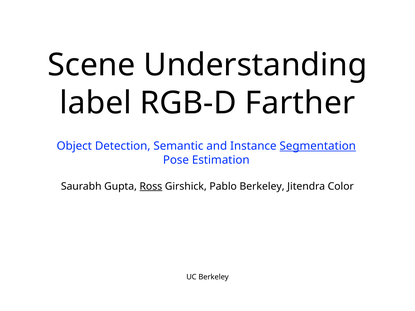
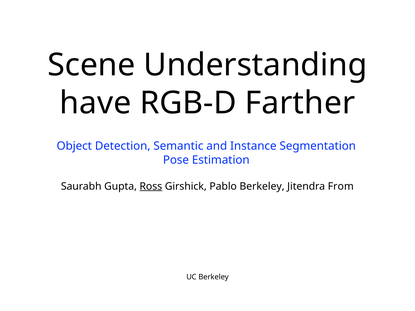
label: label -> have (95, 103)
Segmentation underline: present -> none (318, 146)
Color: Color -> From (341, 186)
